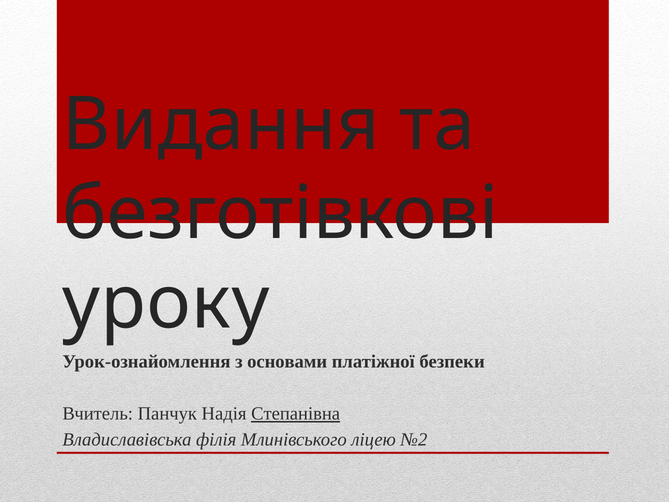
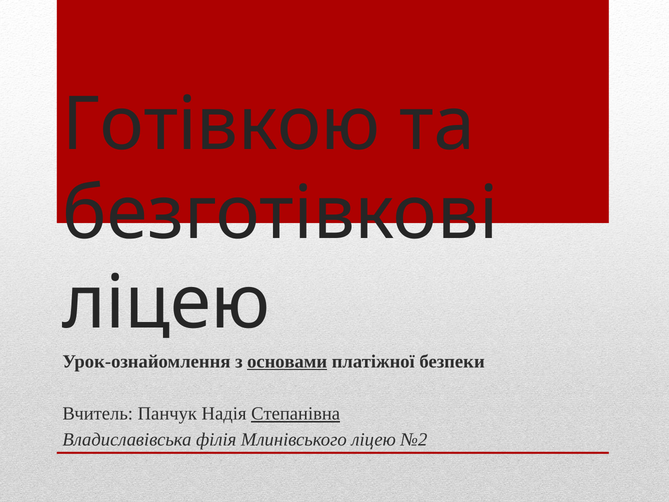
Видання: Видання -> Готівкою (221, 125)
уроку: уроку -> ліцею (166, 303)
основами underline: none -> present (287, 361)
